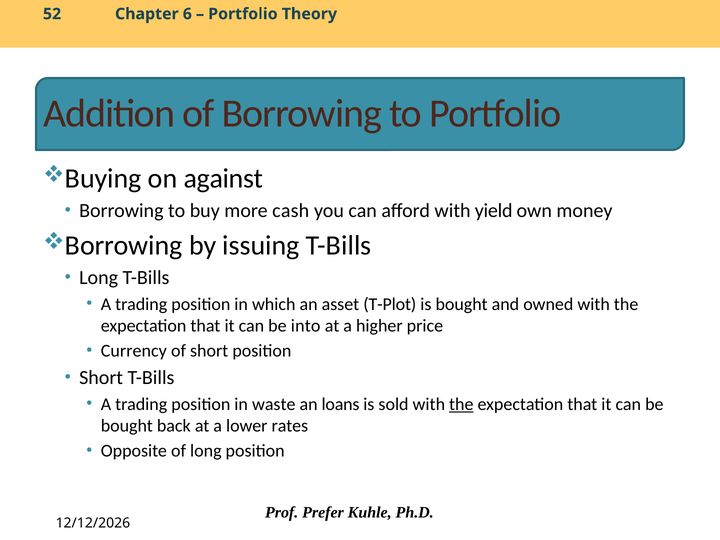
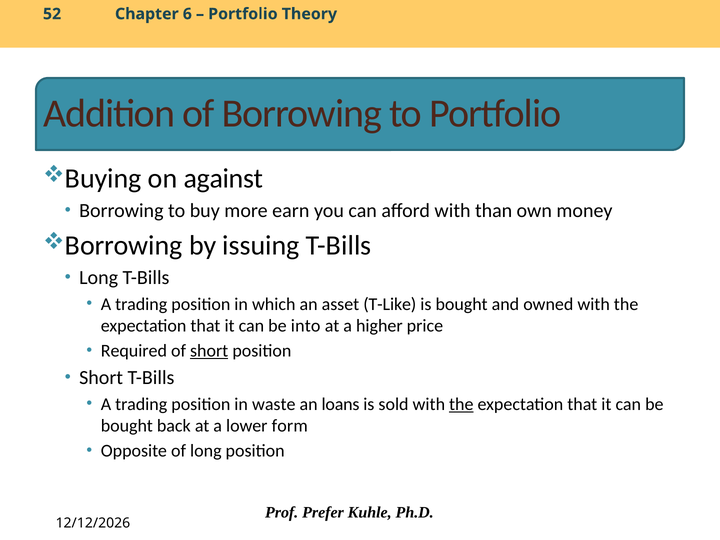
cash: cash -> earn (291, 211)
yield: yield -> than (494, 211)
T-Plot: T-Plot -> T-Like (390, 304)
Currency: Currency -> Required (134, 351)
short underline: none -> present (209, 351)
rates: rates -> form (290, 426)
